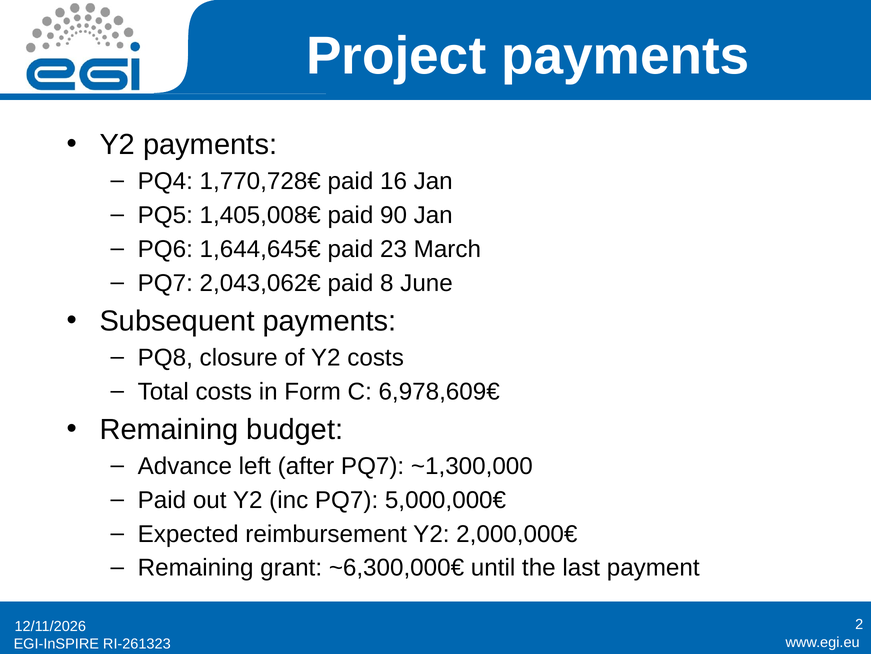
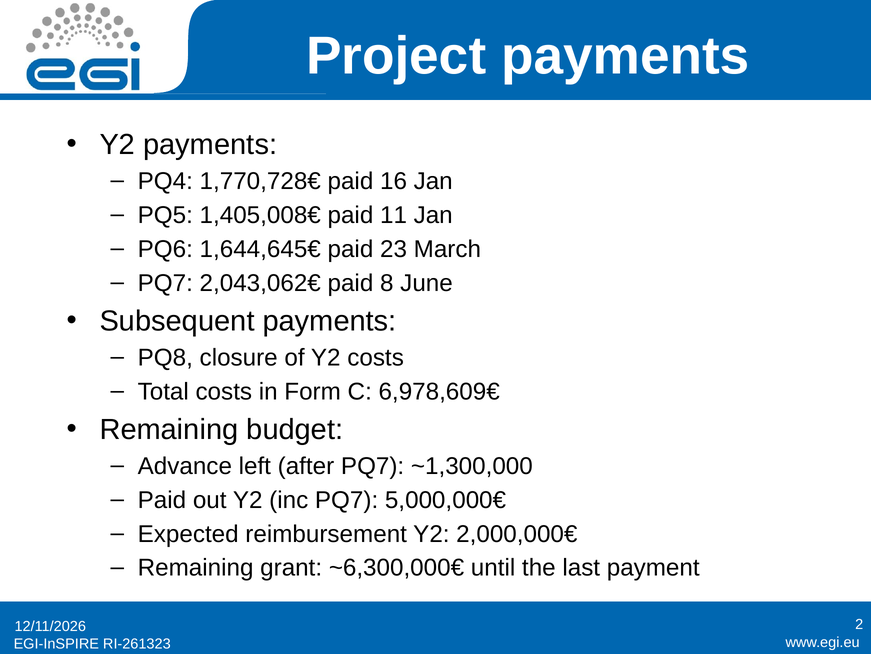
90: 90 -> 11 (394, 215)
